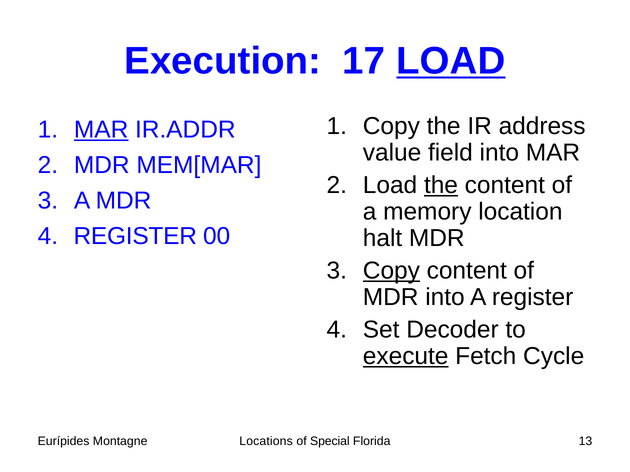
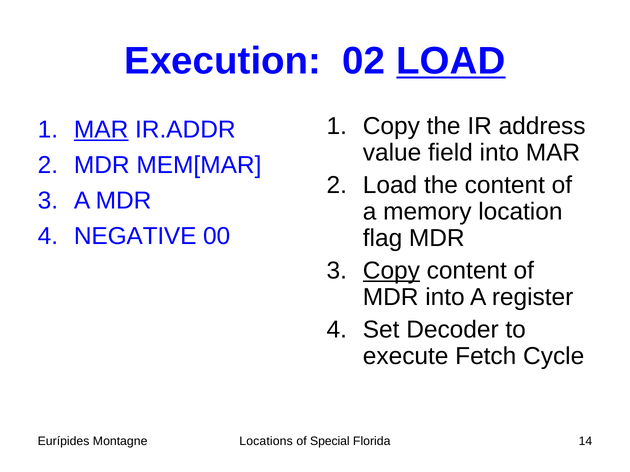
17: 17 -> 02 (364, 61)
the underline: present -> none (441, 185)
REGISTER: REGISTER -> NEGATIVE (135, 236)
halt: halt -> flag (383, 238)
execute underline: present -> none (406, 357)
13: 13 -> 14 (585, 442)
